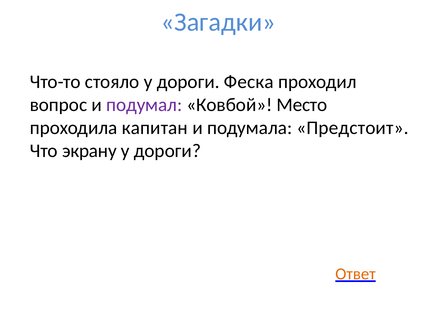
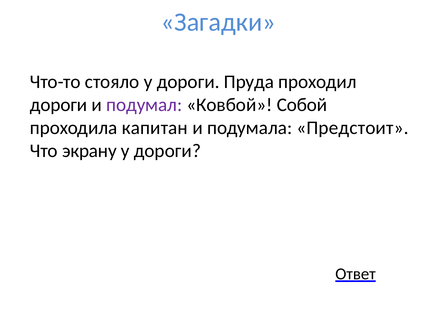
Феска: Феска -> Пруда (249, 82)
вопрос: вопрос -> дороги (58, 105)
Место: Место -> Собой (302, 105)
Ответ colour: orange -> black (356, 274)
